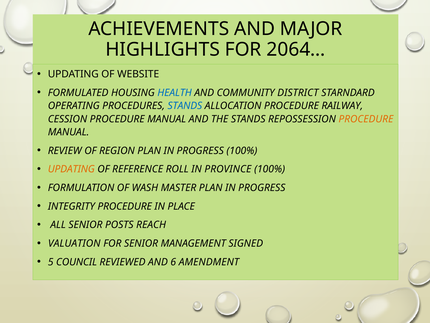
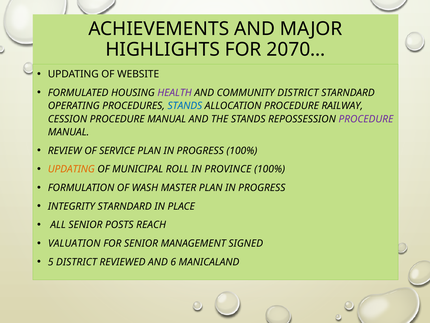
2064…: 2064… -> 2070… (296, 49)
HEALTH colour: blue -> purple (175, 93)
PROCEDURE colour: orange -> purple (366, 119)
REGION: REGION -> SERVICE (117, 151)
REFERENCE: REFERENCE -> MUNICIPAL (138, 169)
INTEGRITY PROCEDURE: PROCEDURE -> STARNDARD (125, 206)
5 COUNCIL: COUNCIL -> DISTRICT (76, 262)
AMENDMENT: AMENDMENT -> MANICALAND (209, 262)
